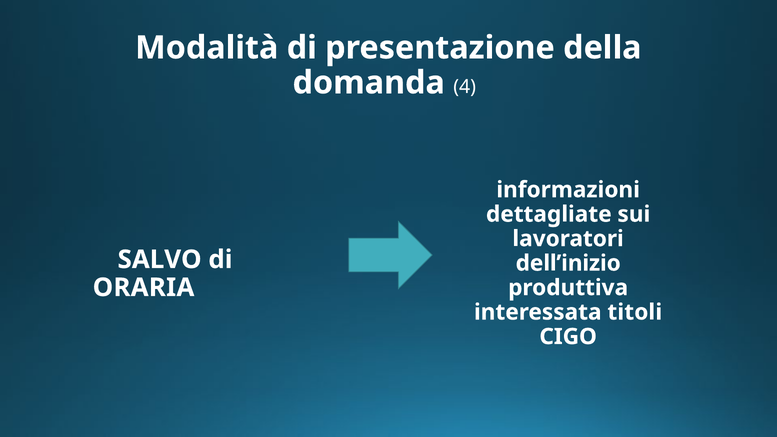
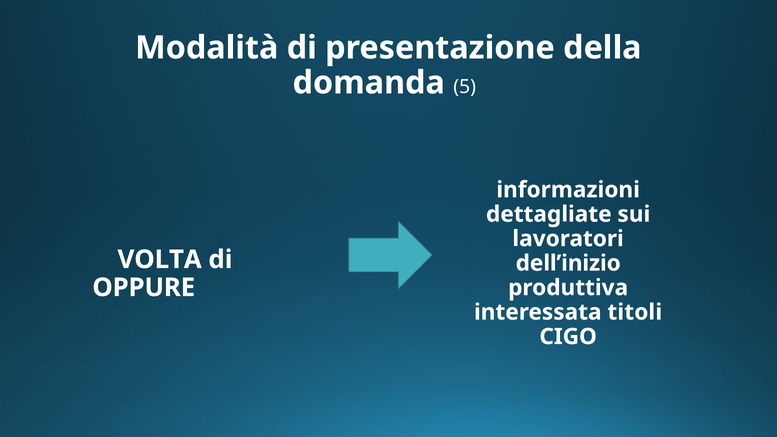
4: 4 -> 5 (465, 87)
SALVO: SALVO -> VOLTA (160, 260)
ORARIA: ORARIA -> OPPURE (144, 288)
